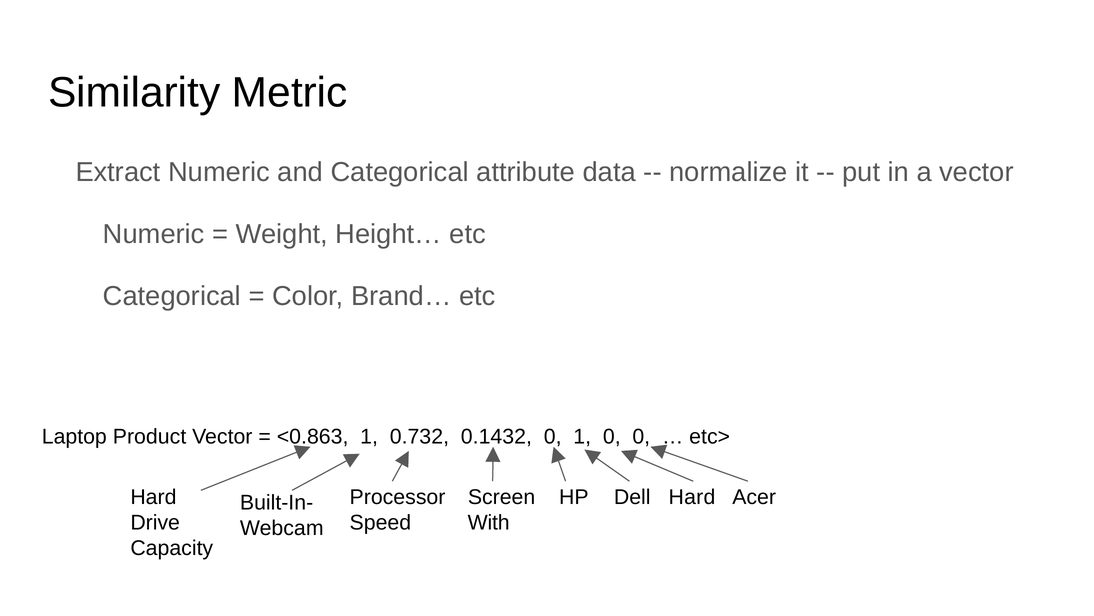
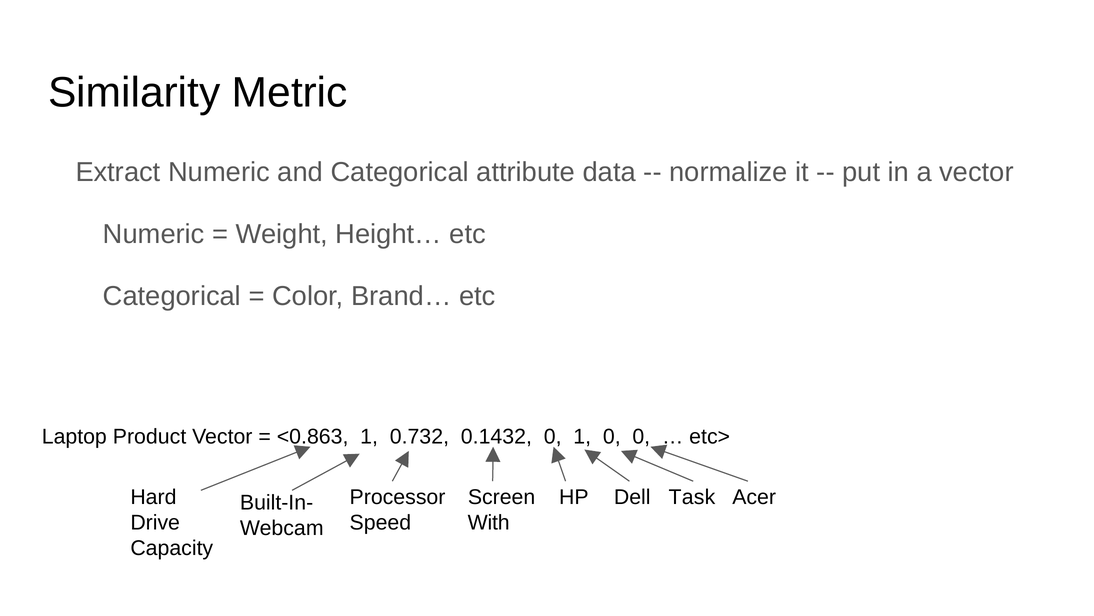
Dell Hard: Hard -> Task (692, 497)
